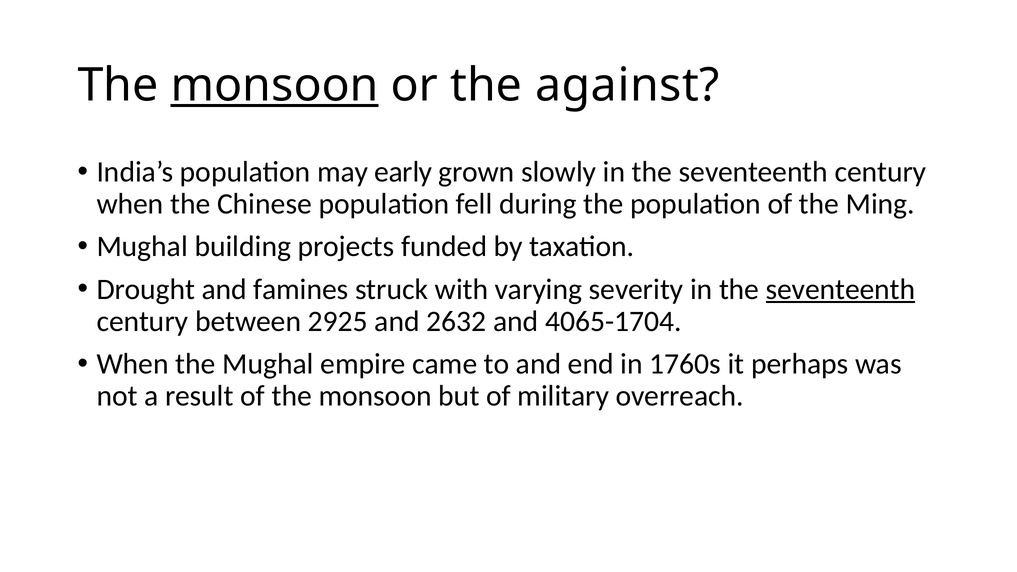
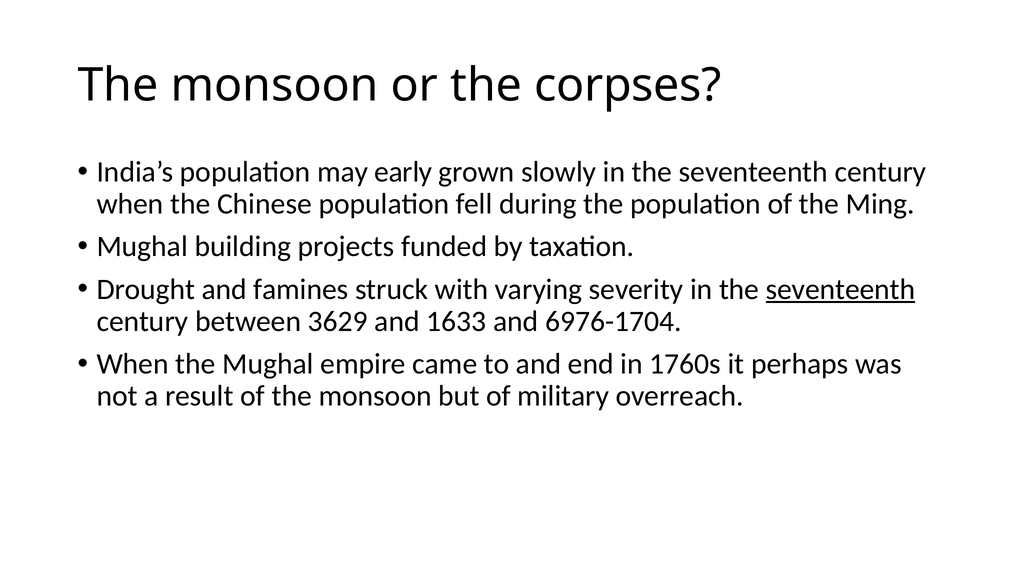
monsoon underline: present -> none (275, 85)
against: against -> corpses (628, 85)
2925: 2925 -> 3629 (338, 321)
2632: 2632 -> 1633 (456, 321)
4065-1704: 4065-1704 -> 6976-1704 (613, 321)
